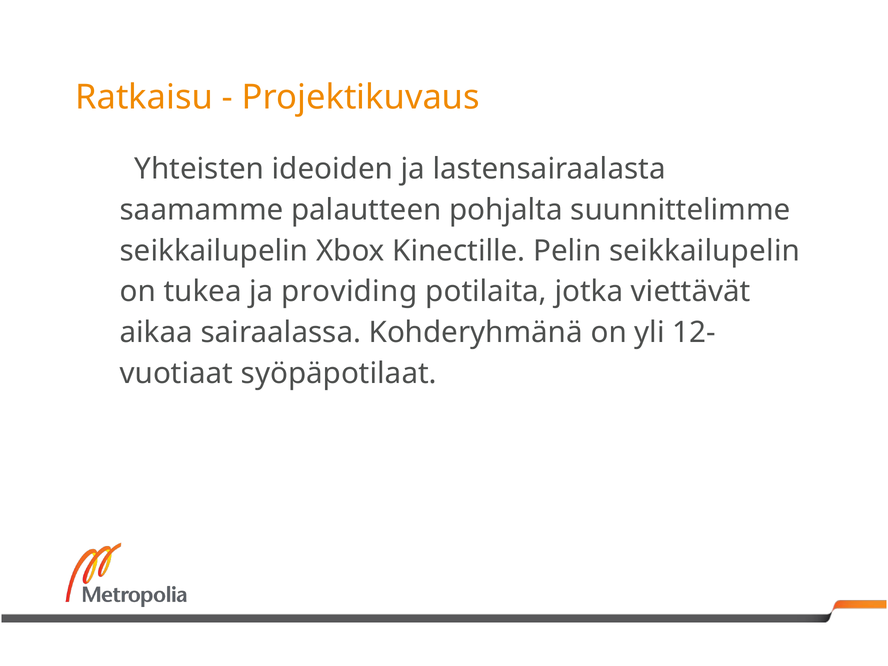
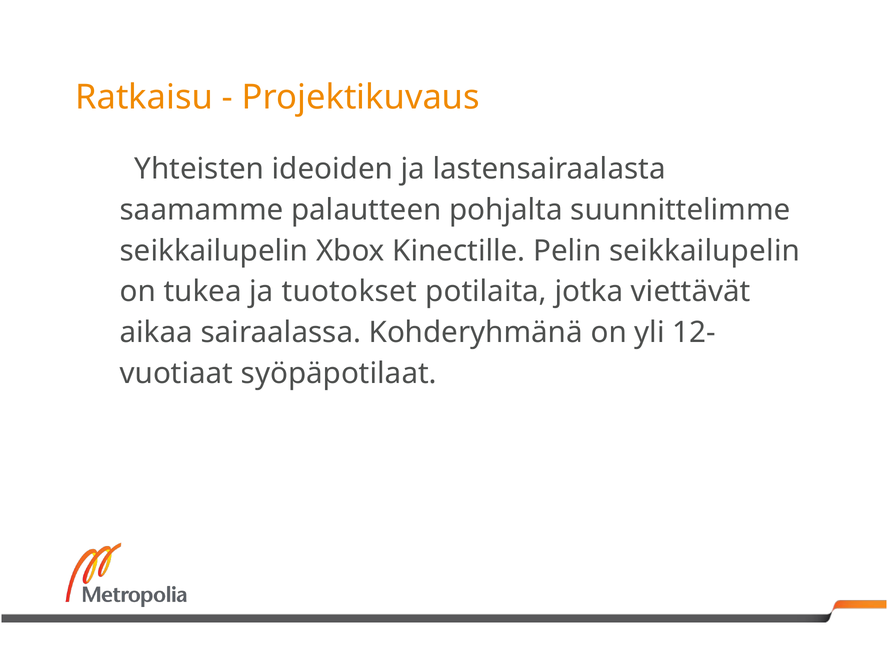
providing: providing -> tuotokset (349, 292)
